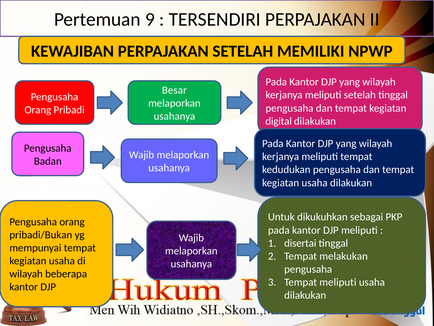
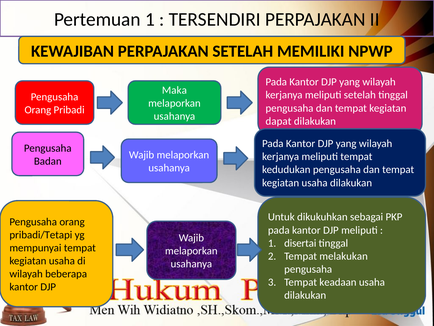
Pertemuan 9: 9 -> 1 (150, 19)
Besar: Besar -> Maka (174, 90)
digital: digital -> dapat (279, 121)
pribadi/Bukan: pribadi/Bukan -> pribadi/Tetapi (41, 235)
Tempat meliputi: meliputi -> keadaan (338, 282)
